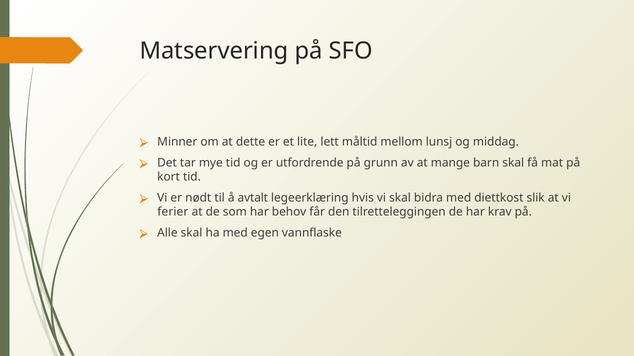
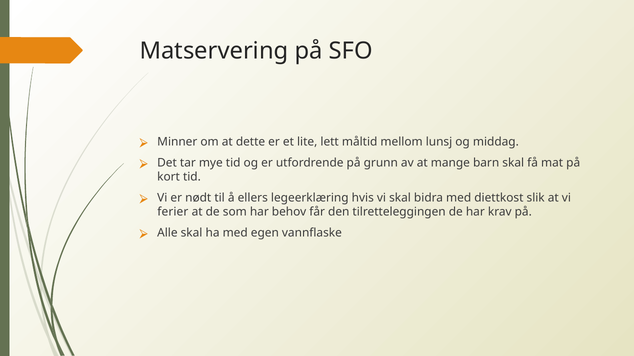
avtalt: avtalt -> ellers (253, 198)
